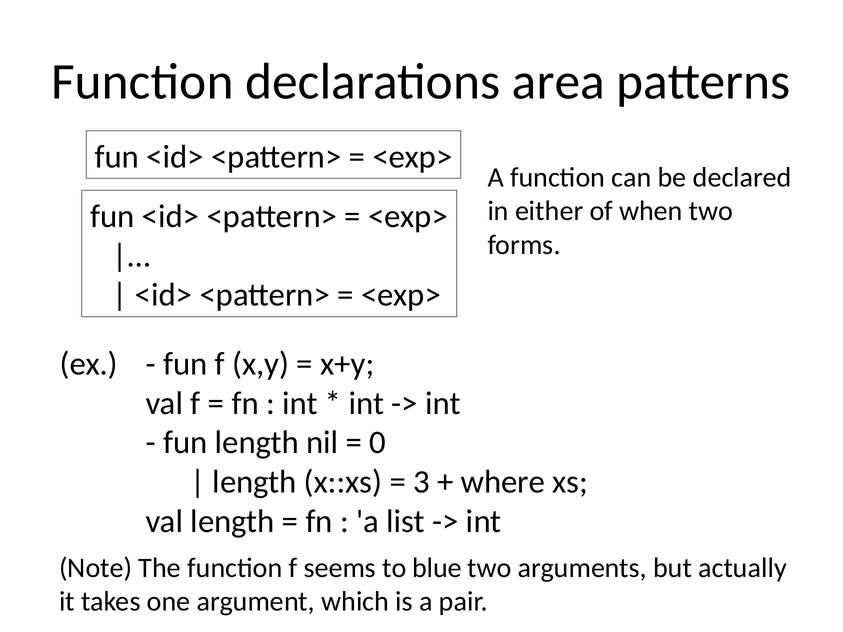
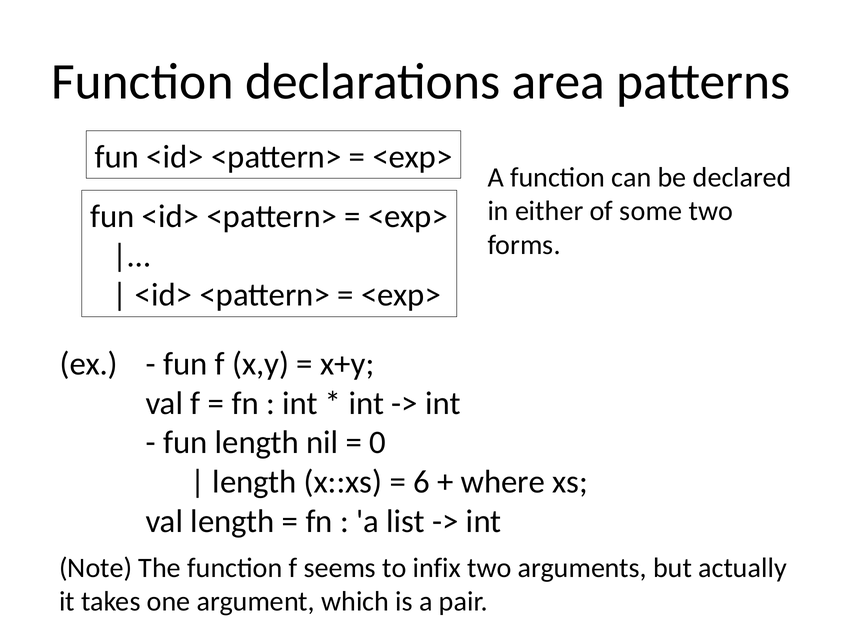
when: when -> some (651, 211)
3: 3 -> 6 (422, 482)
blue: blue -> infix (437, 568)
